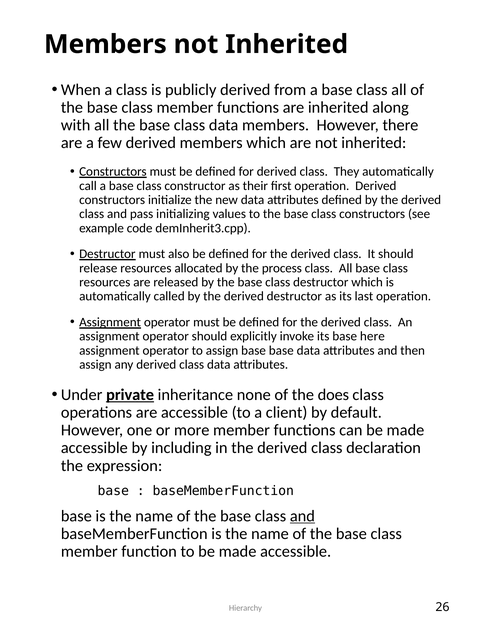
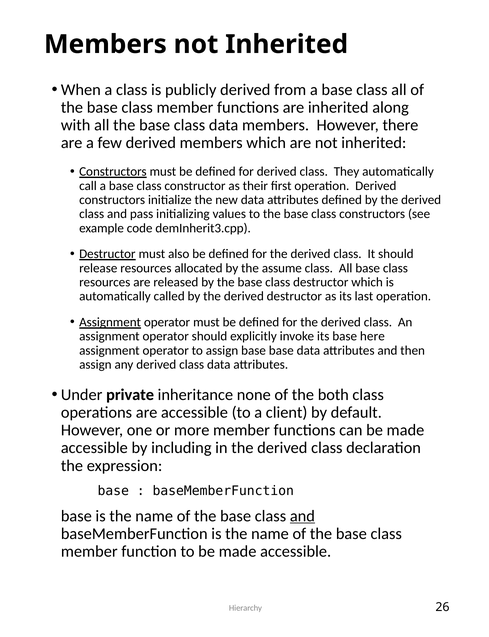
process: process -> assume (282, 268)
private underline: present -> none (130, 394)
does: does -> both (333, 394)
